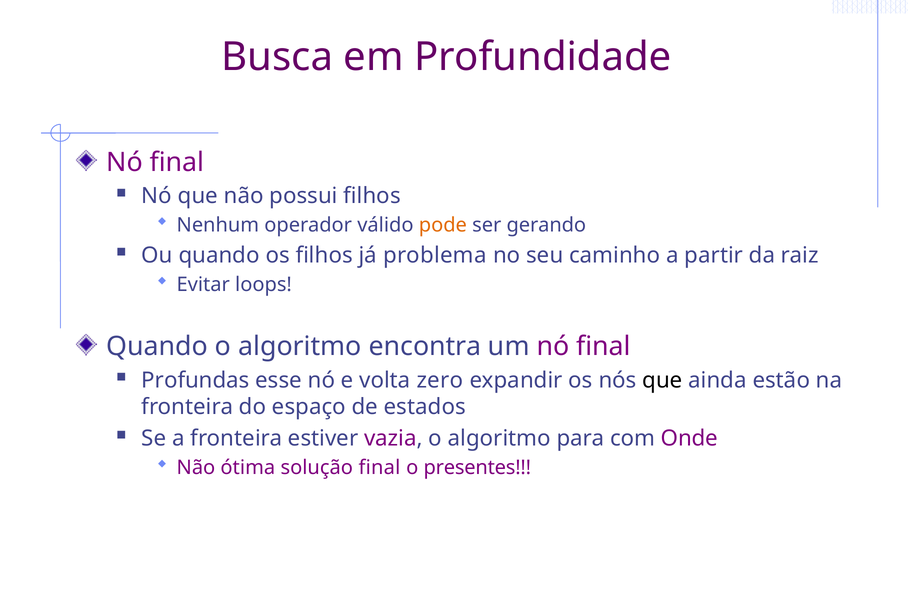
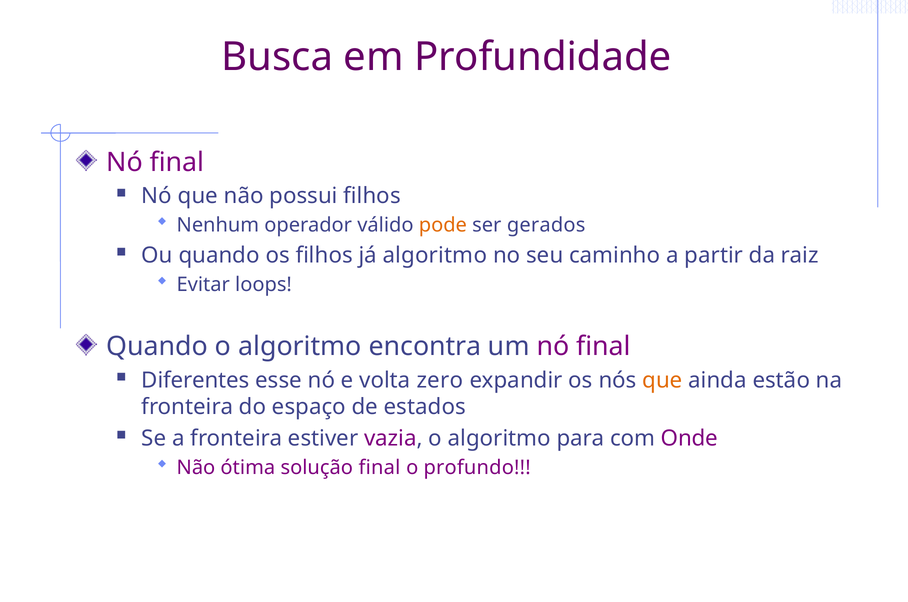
gerando: gerando -> gerados (546, 226)
já problema: problema -> algoritmo (435, 256)
Profundas: Profundas -> Diferentes (196, 381)
que colour: black -> orange (662, 381)
presentes: presentes -> profundo (477, 468)
